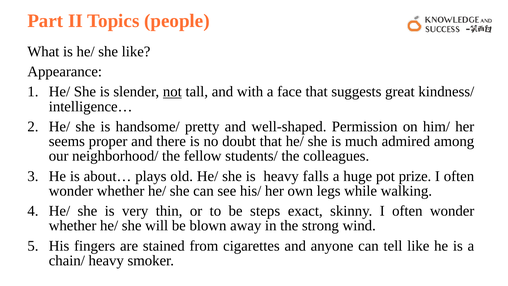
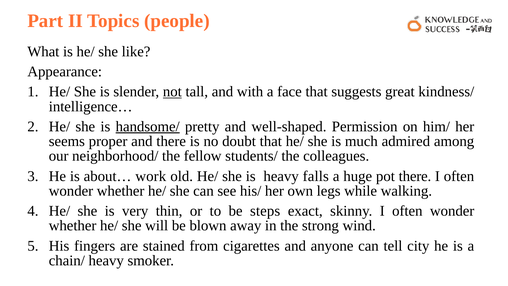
handsome/ underline: none -> present (148, 126)
plays: plays -> work (151, 176)
pot prize: prize -> there (415, 176)
tell like: like -> city (418, 246)
